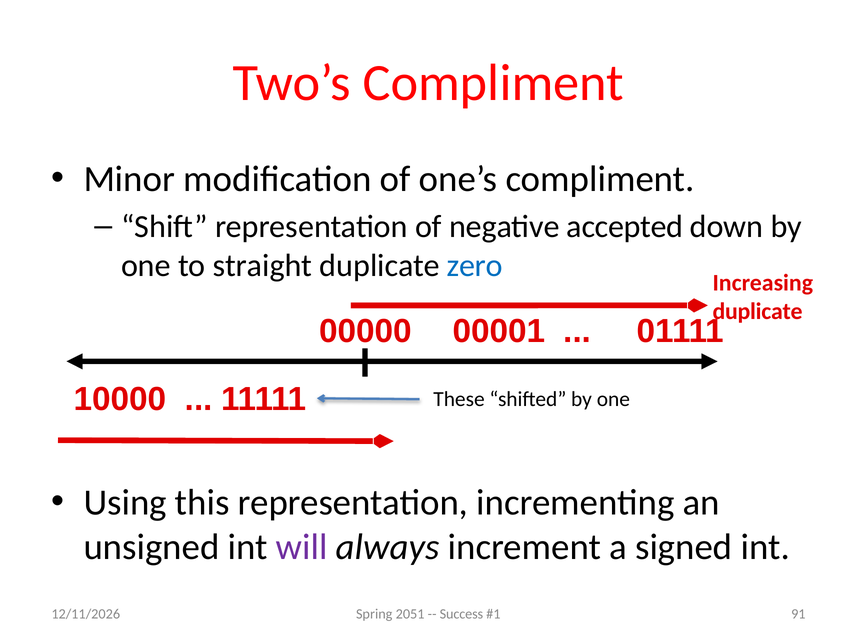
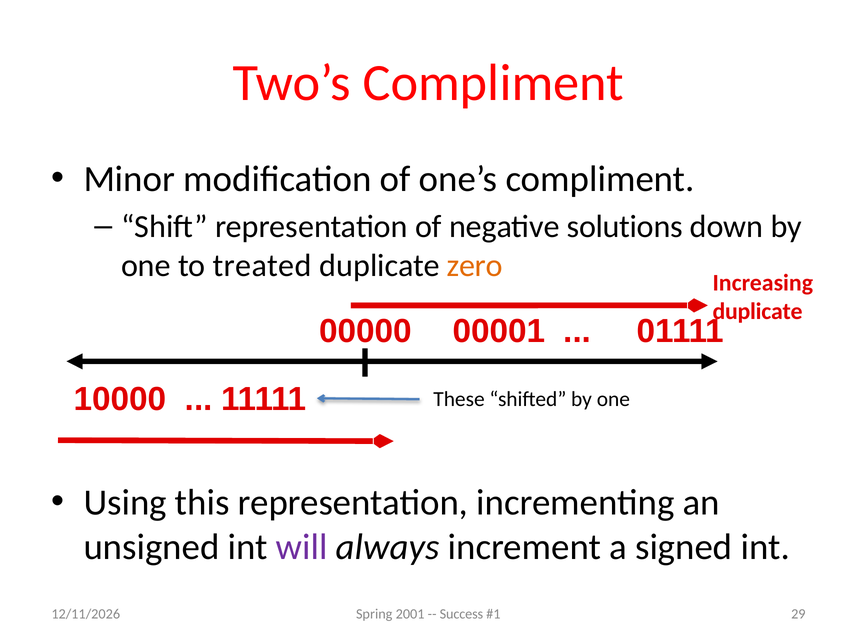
accepted: accepted -> solutions (625, 227)
straight: straight -> treated (262, 265)
zero colour: blue -> orange (475, 265)
2051: 2051 -> 2001 (410, 614)
91: 91 -> 29 (798, 614)
